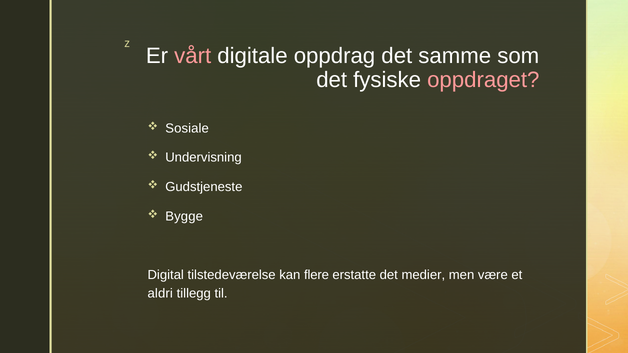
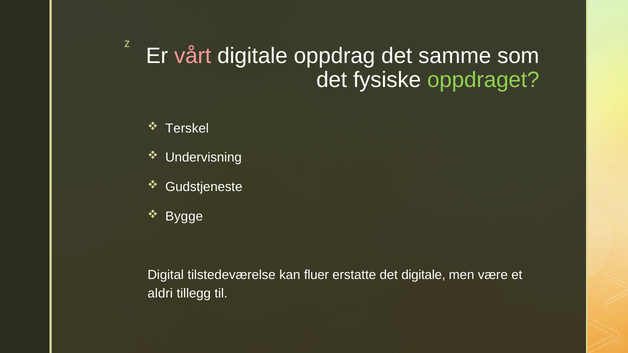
oppdraget colour: pink -> light green (483, 80)
Sosiale: Sosiale -> Terskel (187, 128)
flere: flere -> fluer (316, 275)
det medier: medier -> digitale (423, 275)
